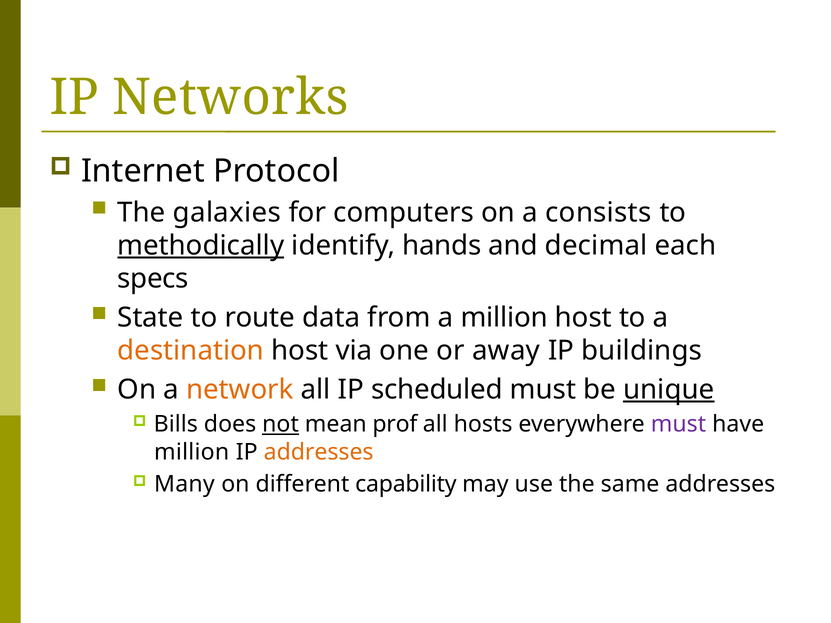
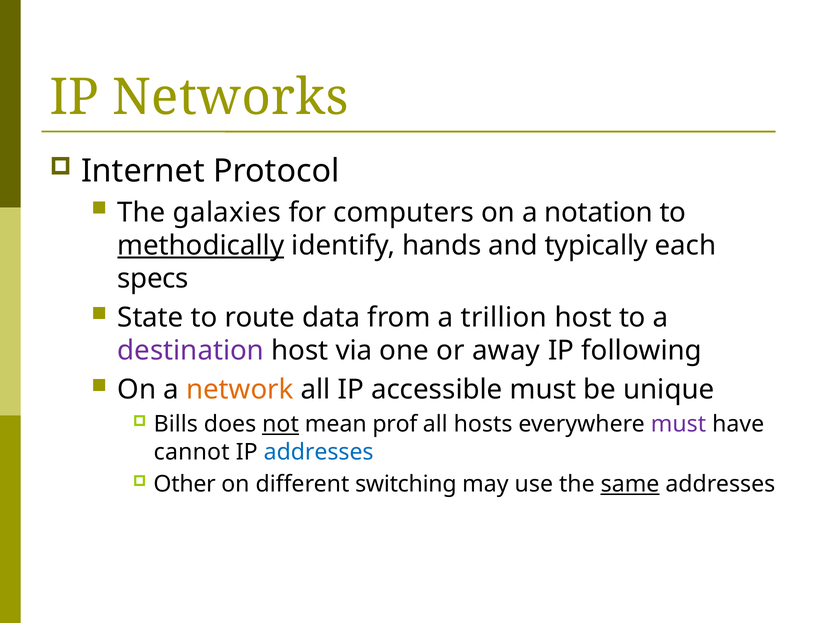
consists: consists -> notation (599, 212)
decimal: decimal -> typically (596, 246)
a million: million -> trillion (504, 318)
destination colour: orange -> purple (191, 351)
buildings: buildings -> following (642, 351)
scheduled: scheduled -> accessible (437, 390)
unique underline: present -> none (669, 390)
million: million -> cannot (192, 452)
addresses colour: orange -> blue (319, 452)
Many: Many -> Other (185, 485)
capability: capability -> switching (406, 485)
same underline: none -> present (630, 485)
